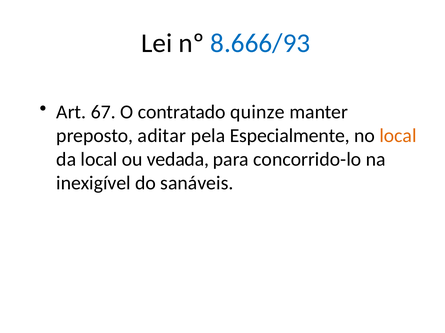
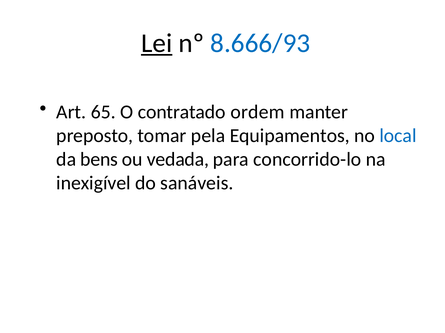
Lei underline: none -> present (157, 43)
67: 67 -> 65 (103, 112)
quinze: quinze -> ordem (257, 112)
aditar: aditar -> tomar (162, 136)
Especialmente: Especialmente -> Equipamentos (290, 136)
local colour: orange -> blue (398, 136)
da local: local -> bens (99, 160)
